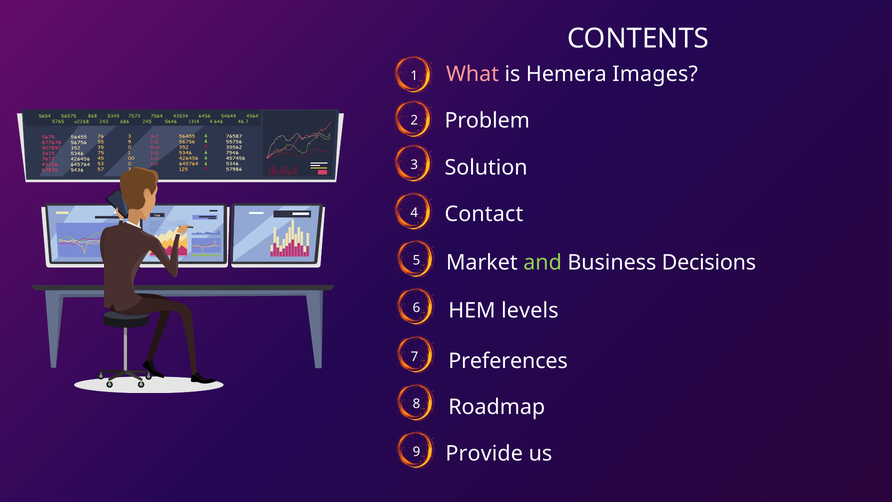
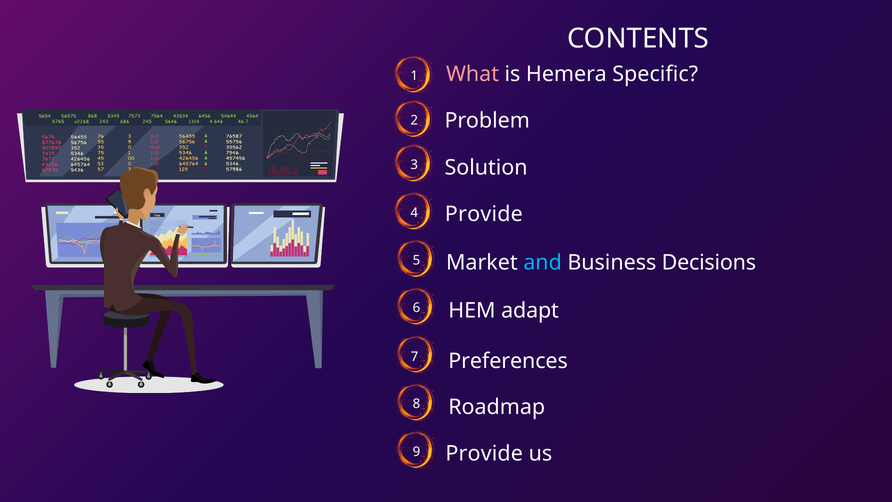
Images: Images -> Specific (655, 74)
Contact: Contact -> Provide (484, 214)
and colour: light green -> light blue (543, 262)
levels: levels -> adapt (530, 311)
